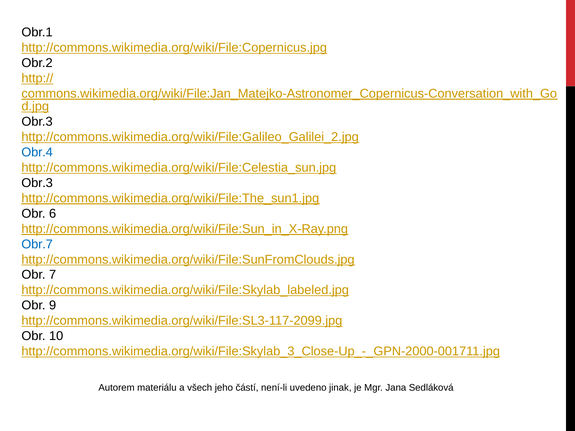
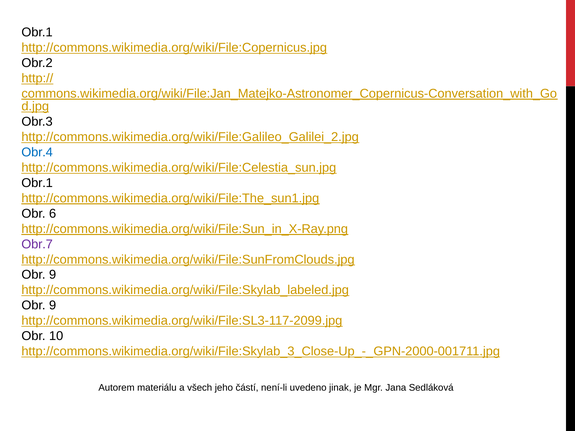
Obr.3: Obr.3 -> Obr.1 (37, 183)
Obr.7 colour: blue -> purple (37, 244)
7: 7 -> 9 (53, 275)
